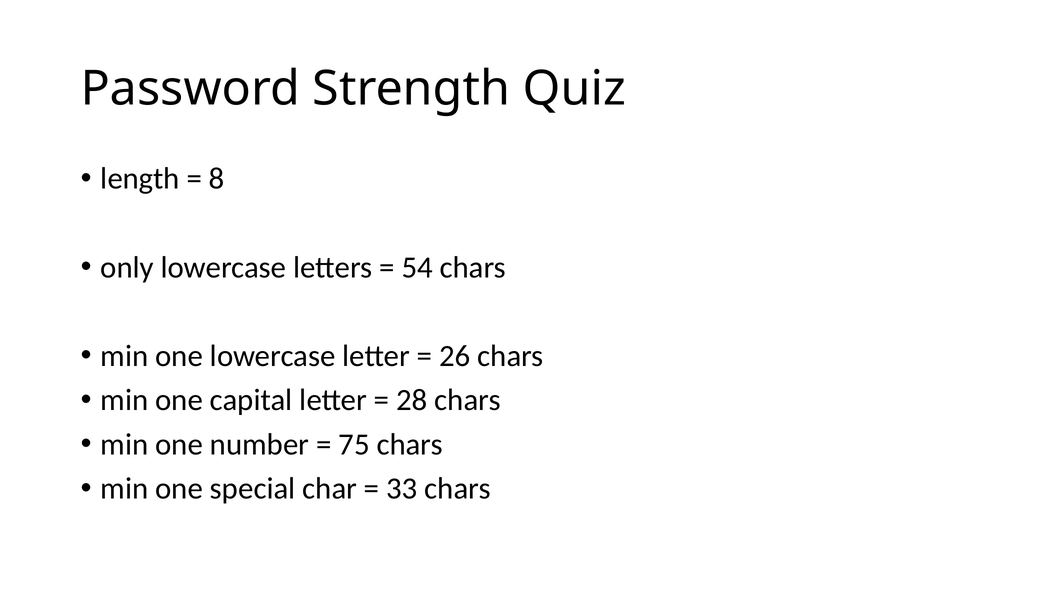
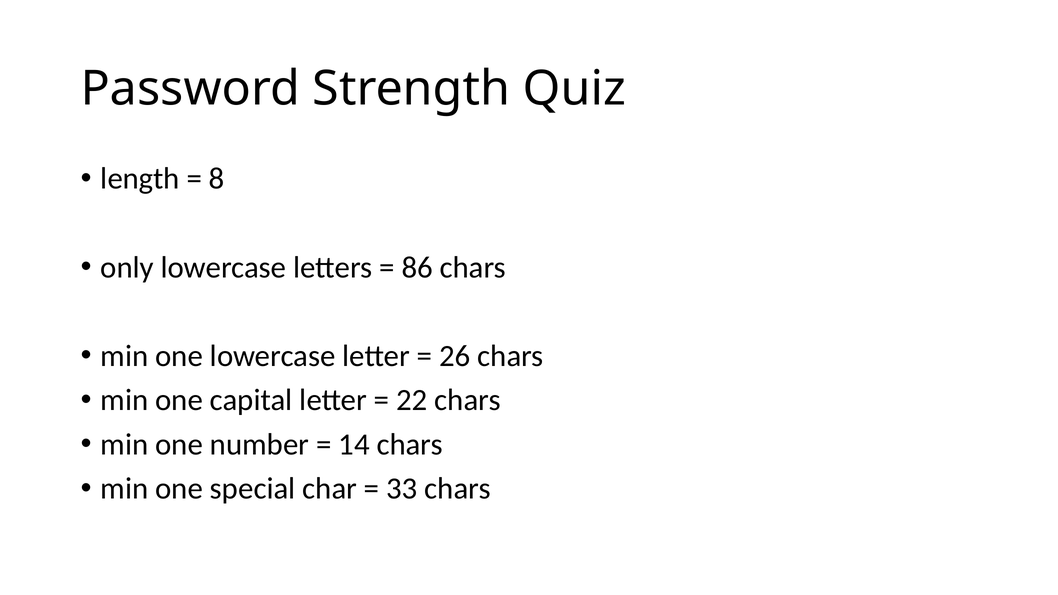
54: 54 -> 86 (417, 267)
28: 28 -> 22 (412, 400)
75: 75 -> 14 (354, 445)
